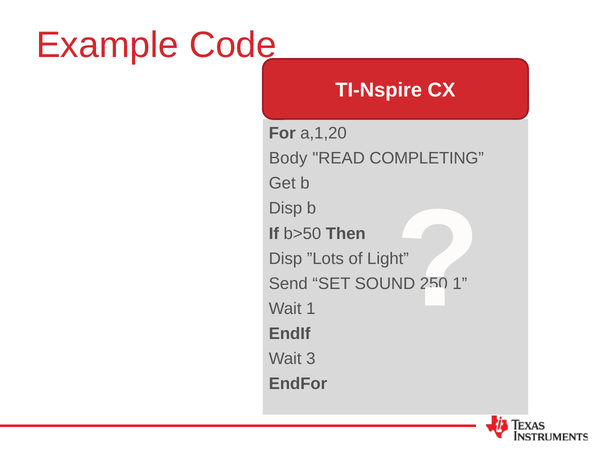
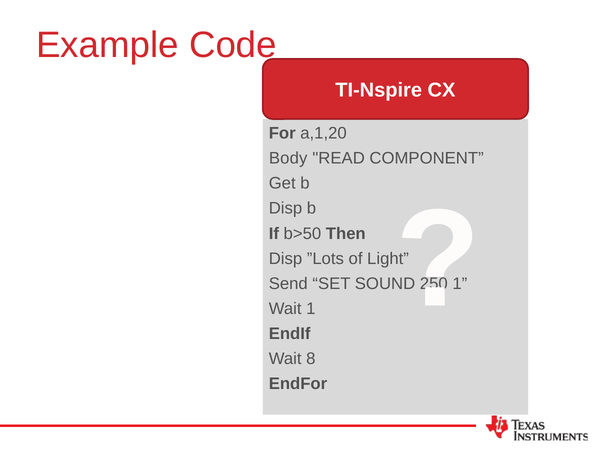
COMPLETING: COMPLETING -> COMPONENT (427, 158)
3: 3 -> 8 (311, 359)
